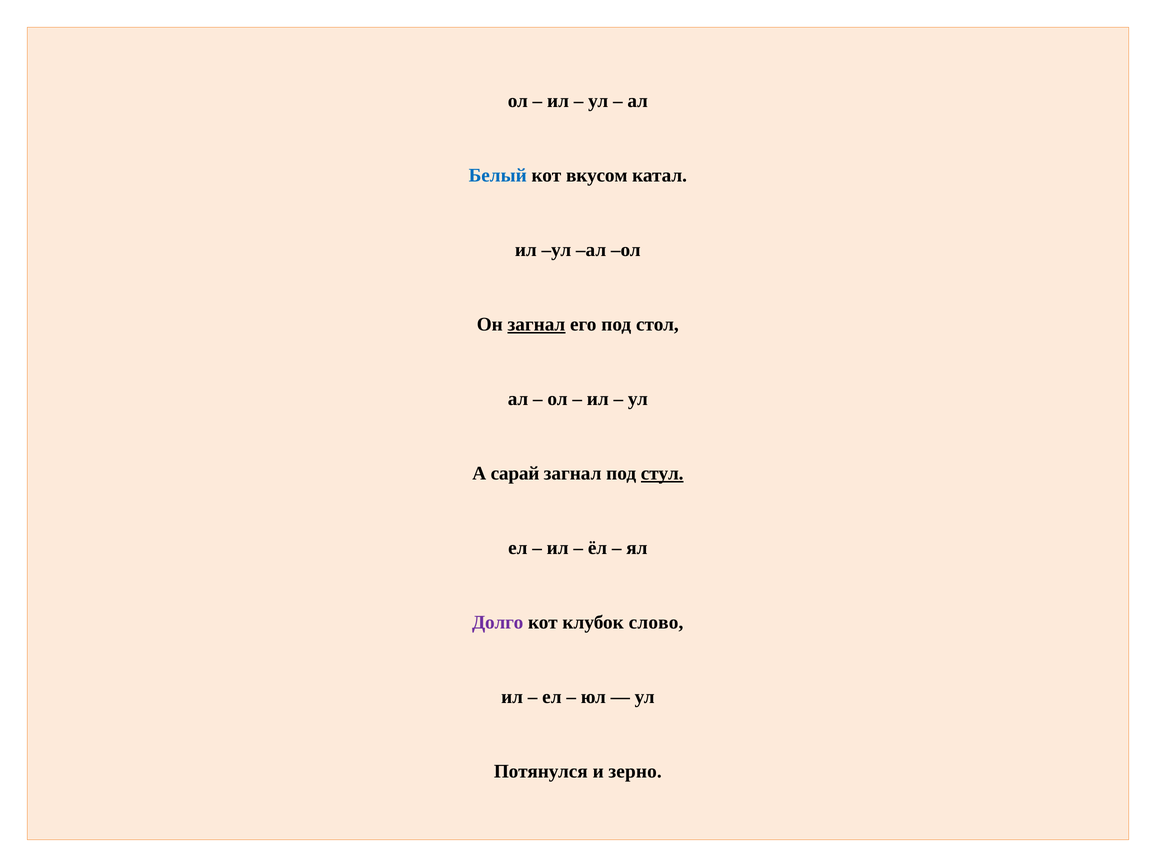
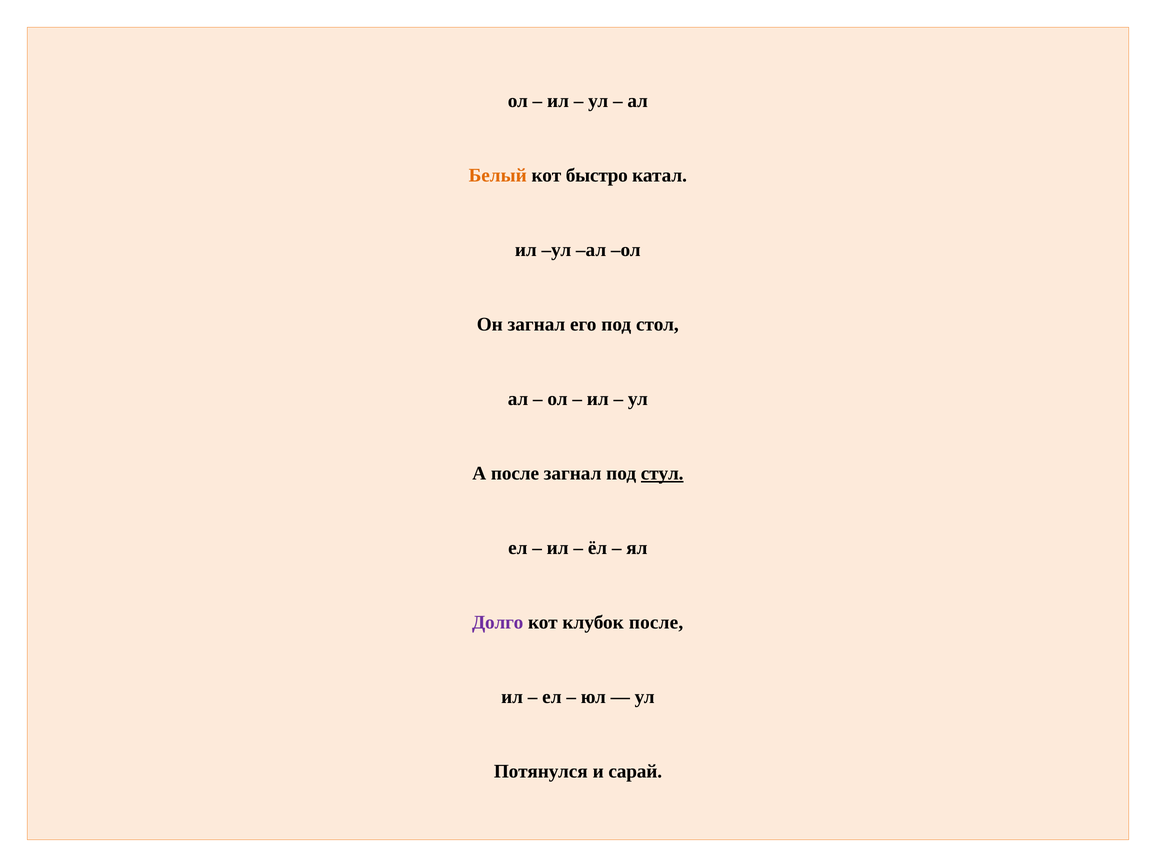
Белый colour: blue -> orange (498, 176)
вкусом: вкусом -> быстро (597, 176)
загнал underline: present -> none (536, 325)
А сарай: сарай -> после (515, 474)
клубок слово: слово -> после (656, 623)
зерно: зерно -> сарай (635, 772)
